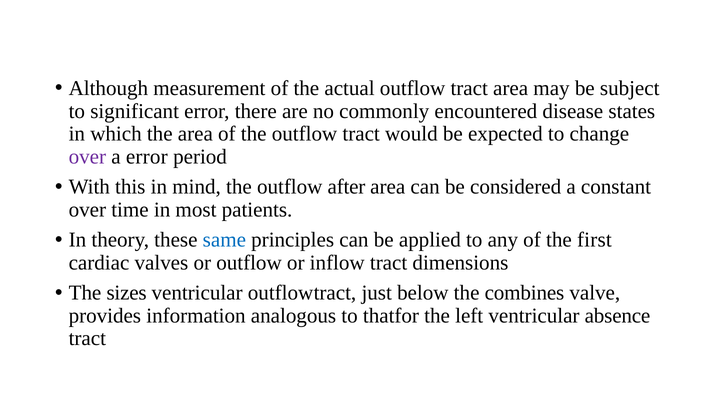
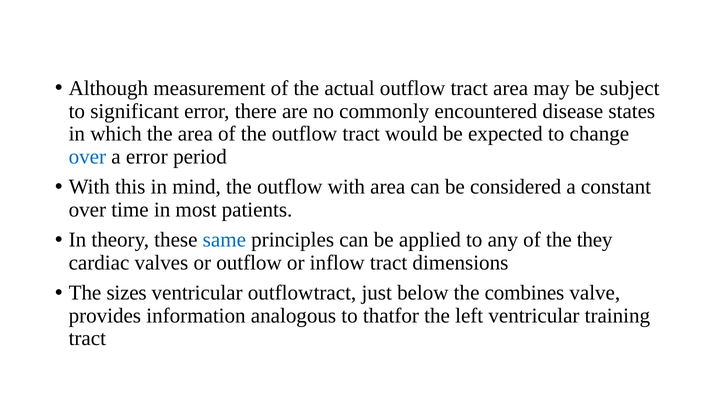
over colour: purple -> blue (87, 156)
outflow after: after -> with (346, 187)
first: first -> they (595, 240)
absence: absence -> training (617, 315)
